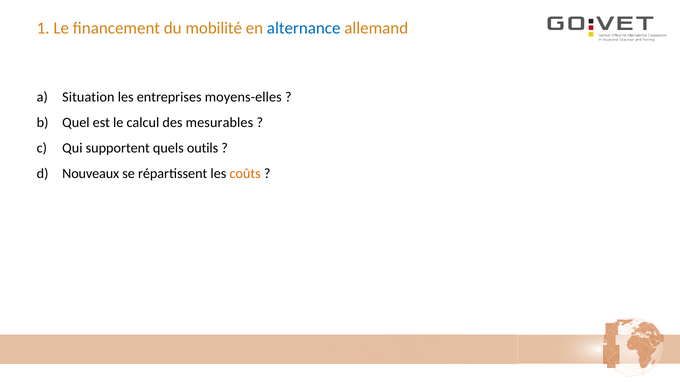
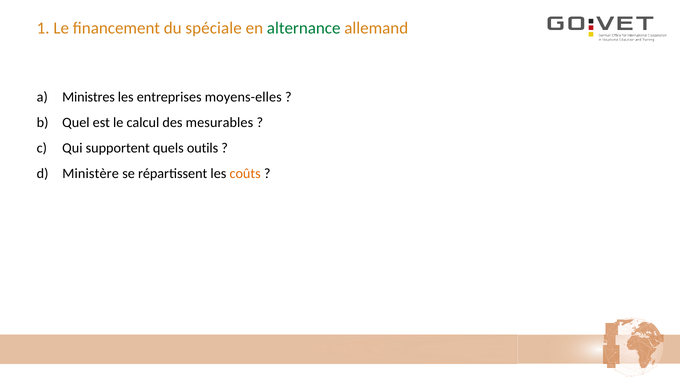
mobilité: mobilité -> spéciale (214, 28)
alternance colour: blue -> green (304, 28)
Situation: Situation -> Ministres (88, 97)
Nouveaux: Nouveaux -> Ministère (91, 174)
